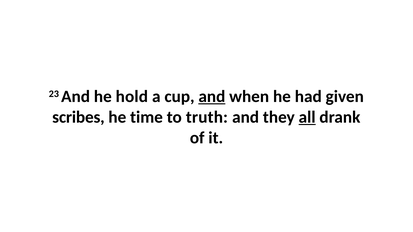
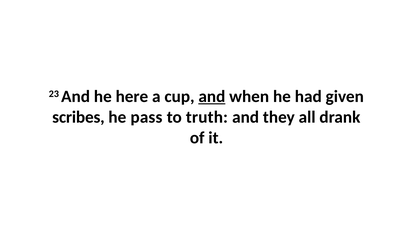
hold: hold -> here (132, 97)
time: time -> pass (146, 117)
all underline: present -> none (307, 117)
